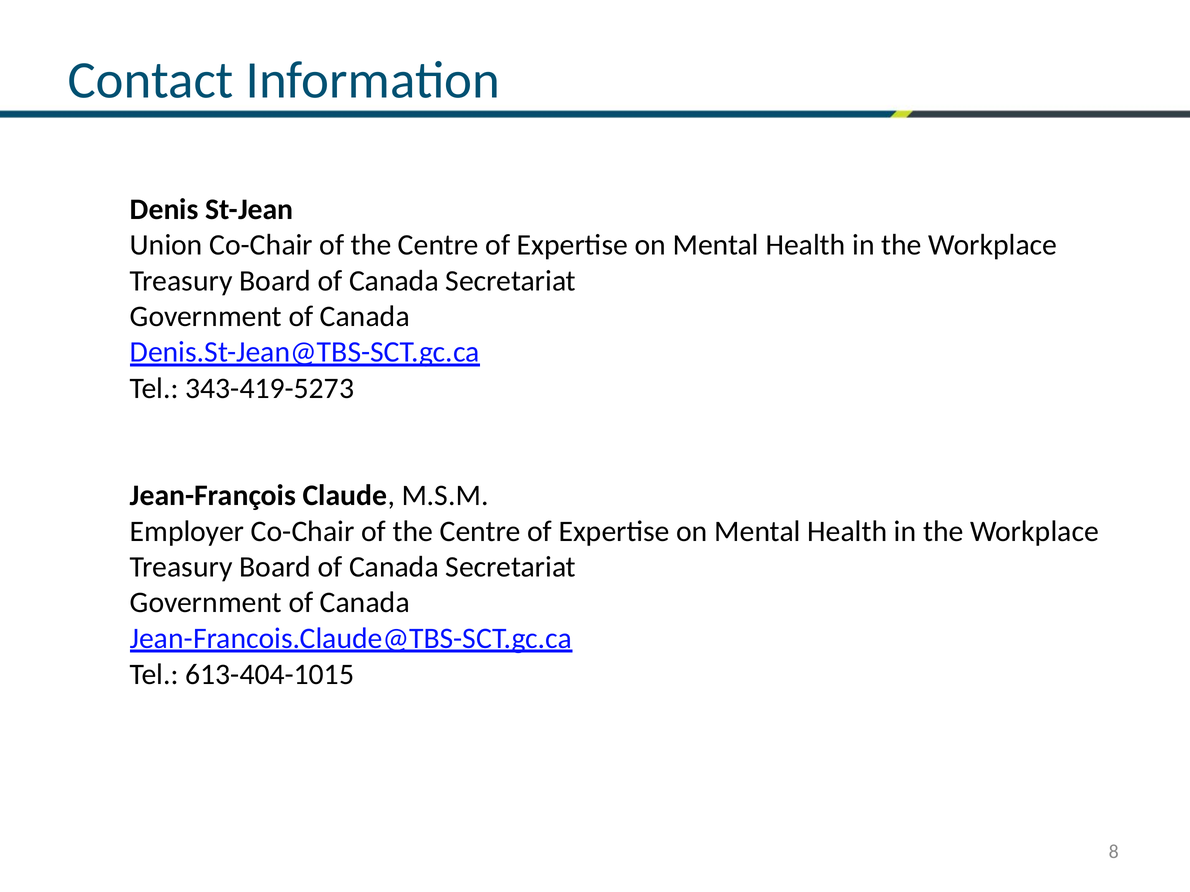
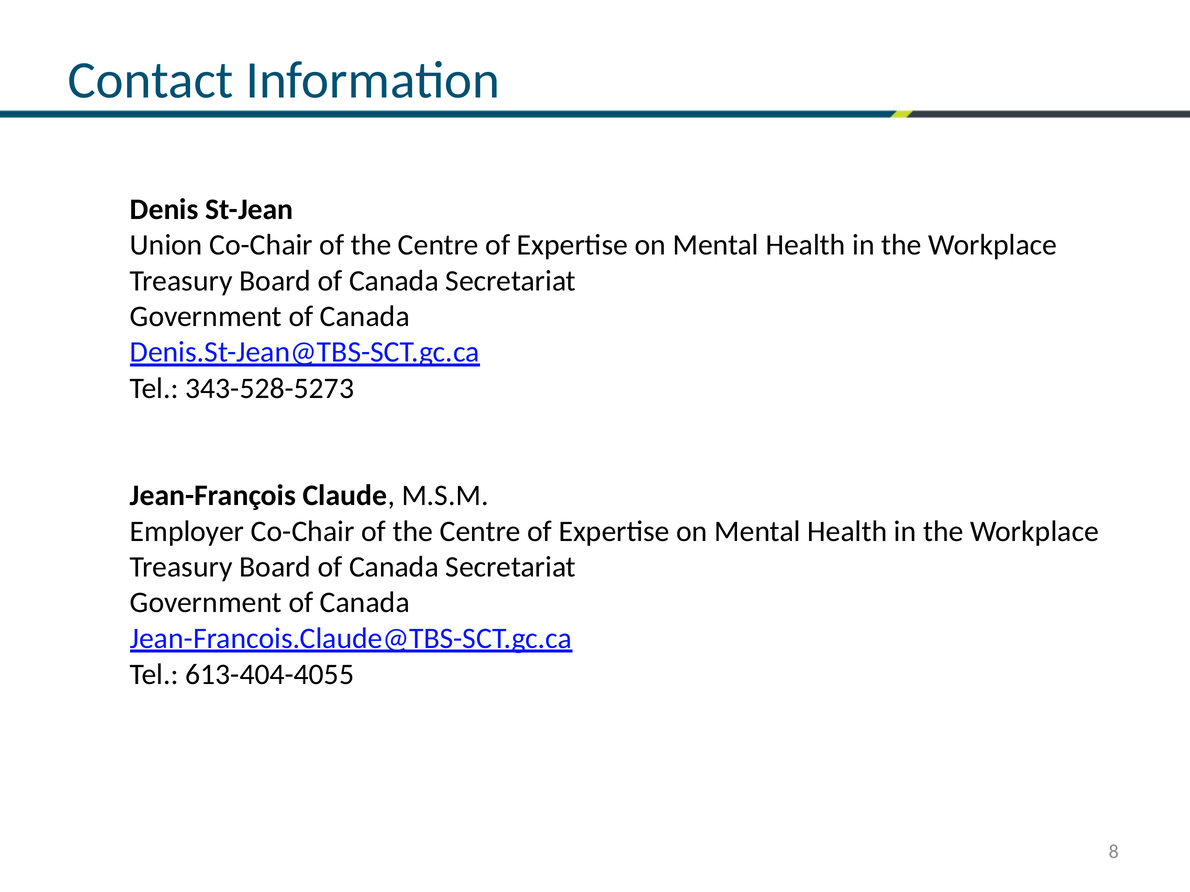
343-419-5273: 343-419-5273 -> 343-528-5273 (270, 389)
613-404-1015: 613-404-1015 -> 613-404-4055 (270, 675)
